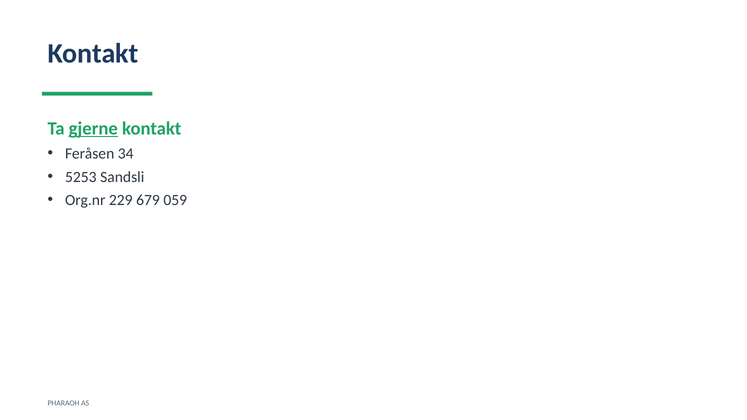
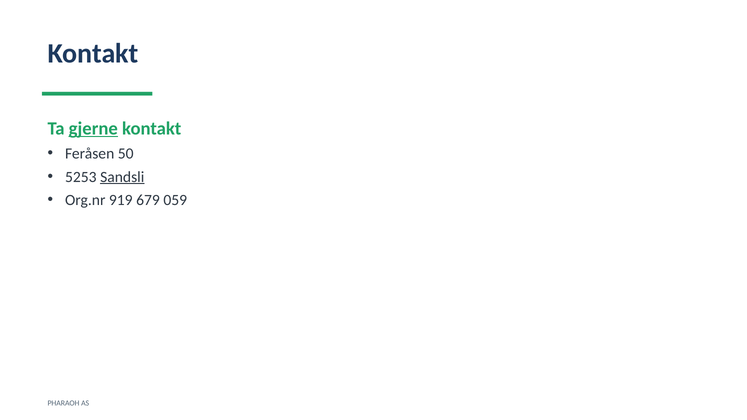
34: 34 -> 50 (126, 154)
Sandsli underline: none -> present (122, 177)
229: 229 -> 919 (121, 200)
